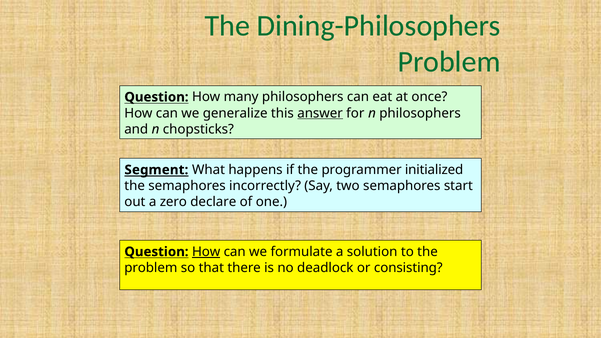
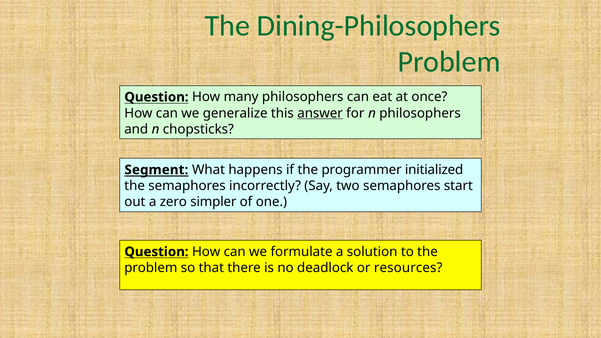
declare: declare -> simpler (213, 202)
How underline: present -> none (206, 252)
consisting: consisting -> resources (408, 268)
